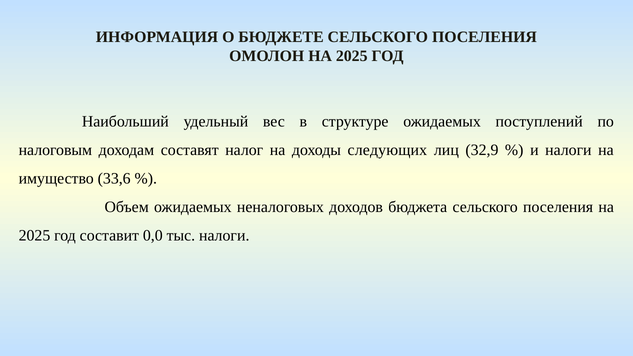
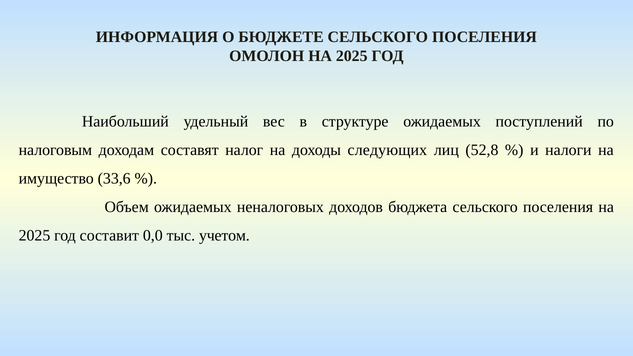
32,9: 32,9 -> 52,8 (482, 150)
тыс налоги: налоги -> учетом (224, 235)
